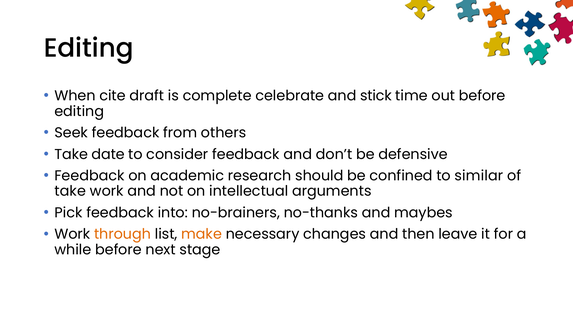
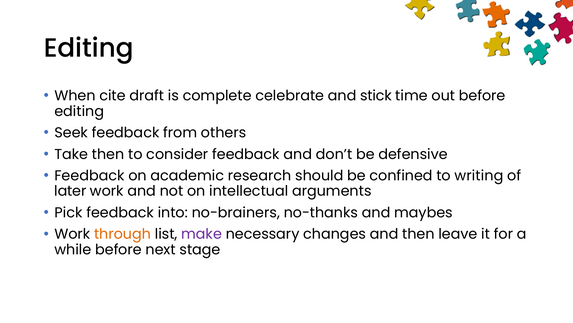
Take date: date -> then (108, 154)
similar: similar -> writing (479, 175)
take: take -> later (70, 191)
make colour: orange -> purple (202, 234)
